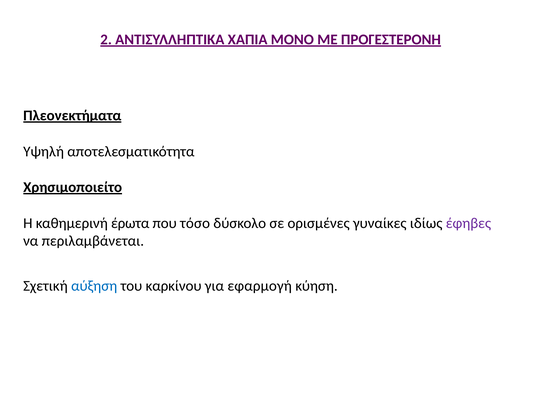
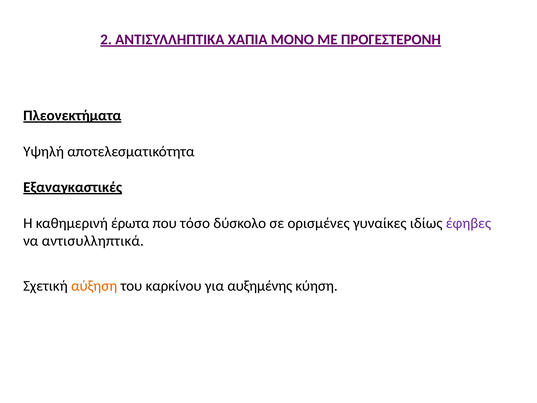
Χρησιμοποιείτο: Χρησιμοποιείτο -> Εξαναγκαστικές (73, 187)
περιλαμβάνεται: περιλαμβάνεται -> αντισυλληπτικά (93, 241)
αύξηση colour: blue -> orange (94, 286)
εφαρμογή: εφαρμογή -> αυξημένης (260, 286)
